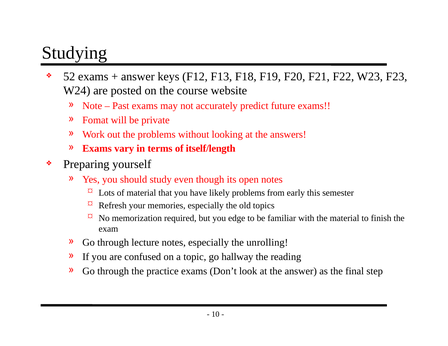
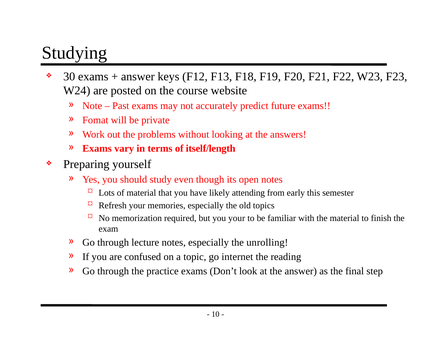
52: 52 -> 30 (69, 77)
likely problems: problems -> attending (248, 193)
you edge: edge -> your (237, 218)
hallway: hallway -> internet (237, 257)
